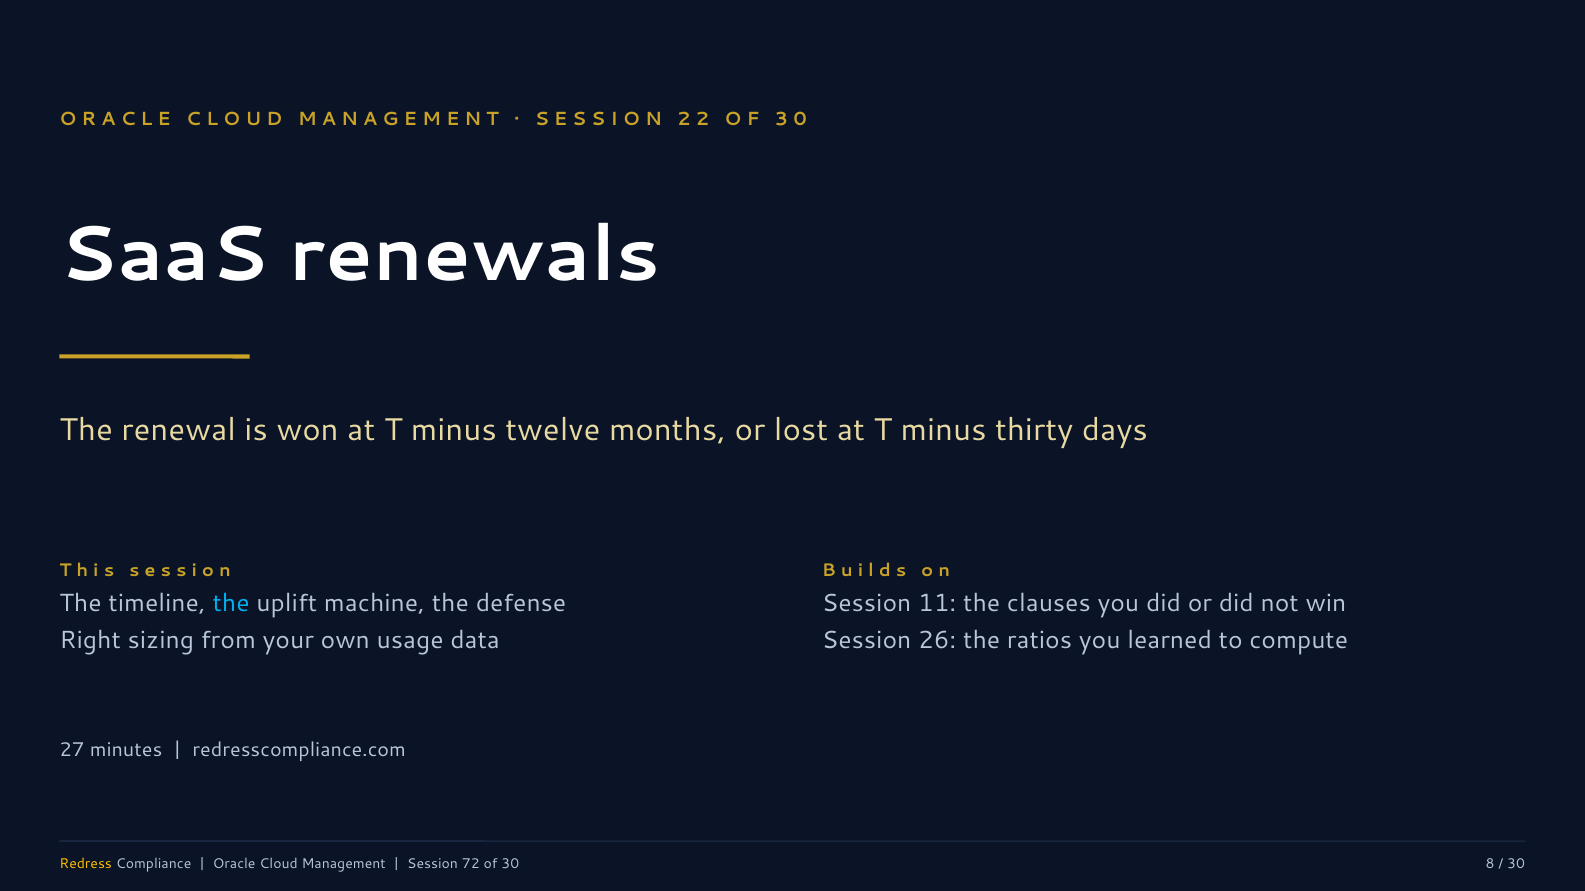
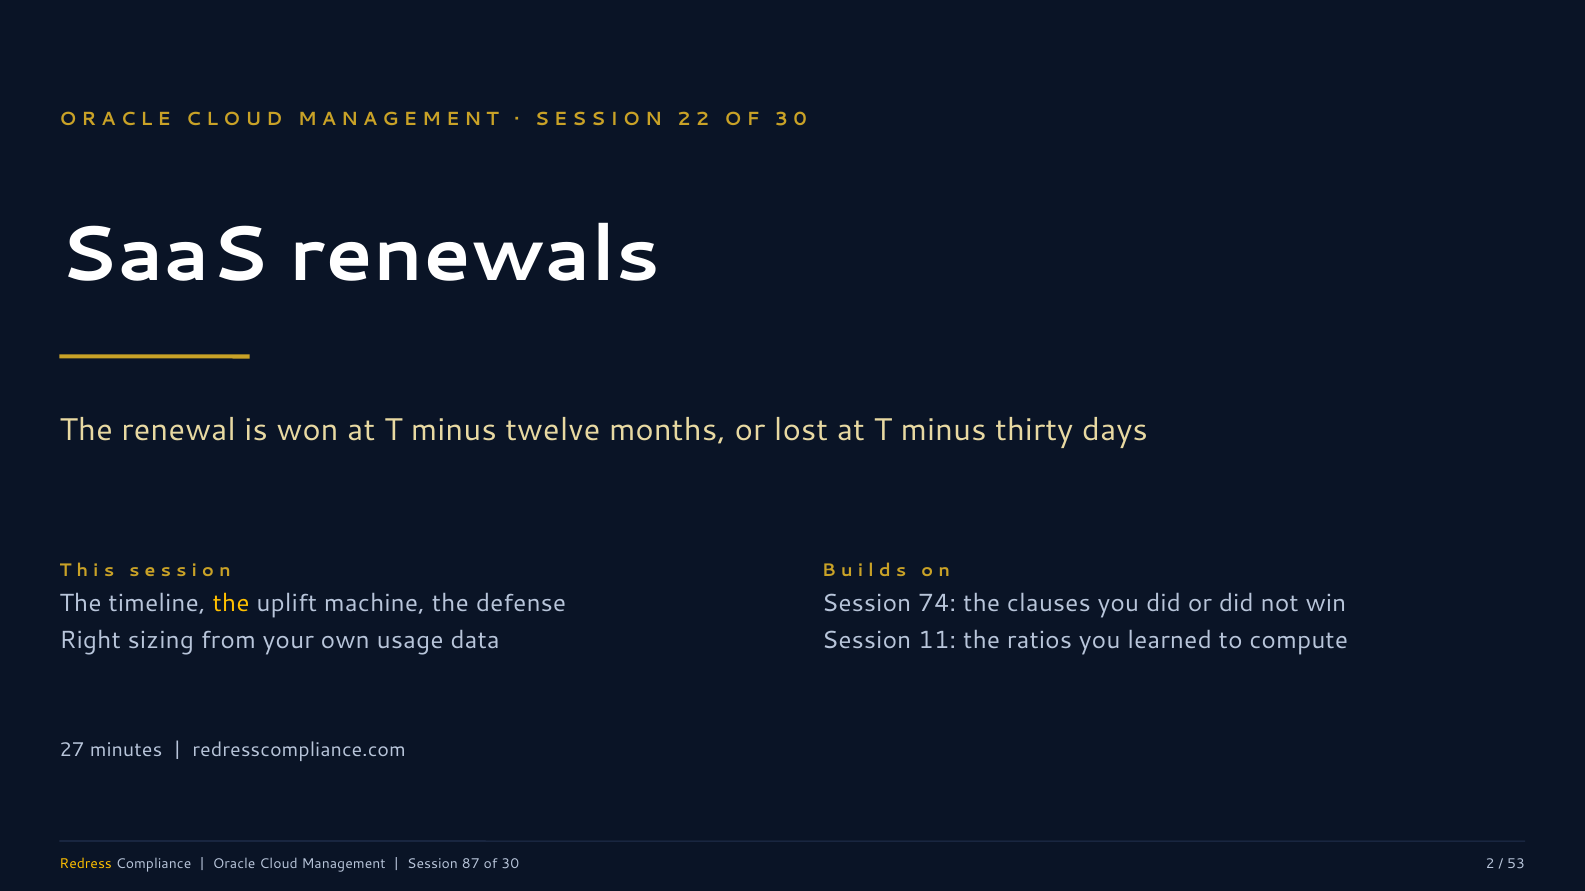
the colour: light blue -> yellow (231, 604)
11: 11 -> 74 (937, 604)
26: 26 -> 11 (937, 640)
72: 72 -> 87 (471, 864)
30 8: 8 -> 2 (1490, 864)
30: 30 -> 53 (1516, 864)
